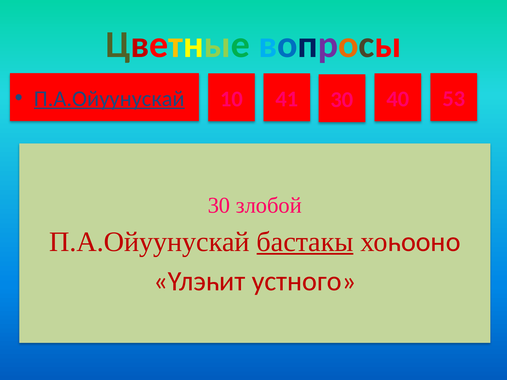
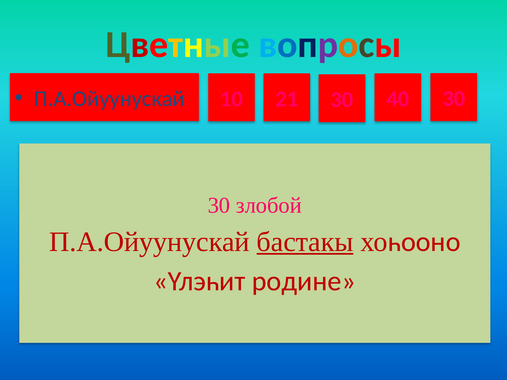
П.А.Ойуунускай underline: present -> none (109, 99)
41: 41 -> 21 (287, 99)
30 53: 53 -> 30 (454, 99)
устного: устного -> родине (304, 281)
